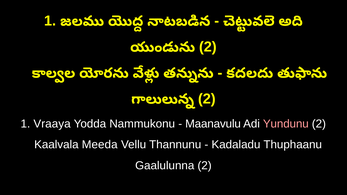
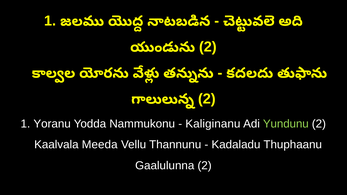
Vraaya: Vraaya -> Yoranu (52, 124)
Maanavulu: Maanavulu -> Kaliginanu (213, 124)
Yundunu colour: pink -> light green (286, 124)
